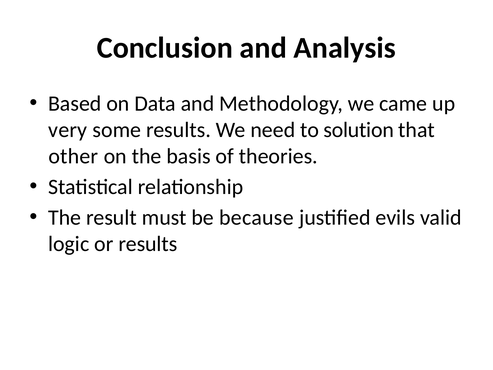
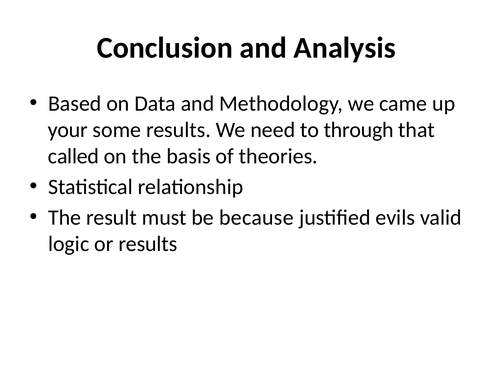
very: very -> your (68, 130)
solution: solution -> through (359, 130)
other: other -> called (74, 156)
